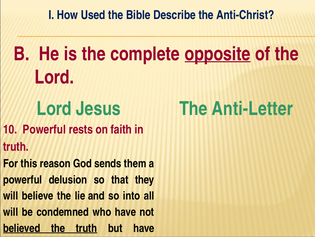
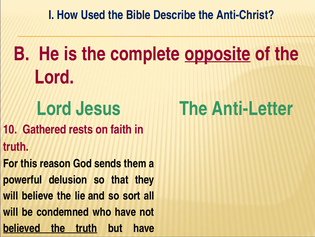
10 Powerful: Powerful -> Gathered (44, 129)
into: into -> sort (132, 195)
